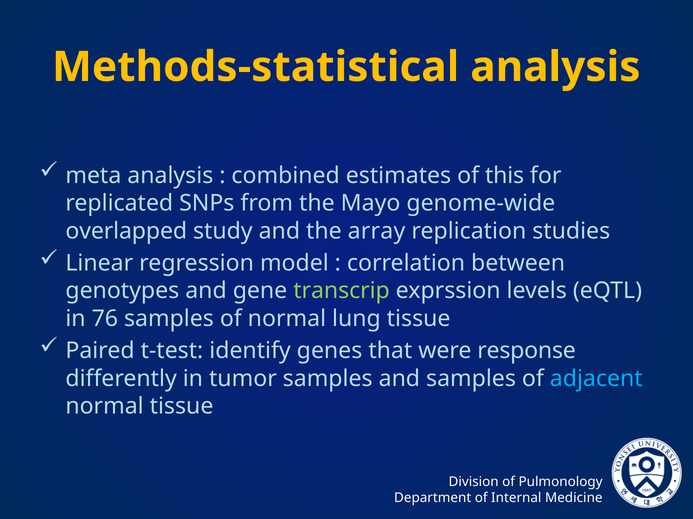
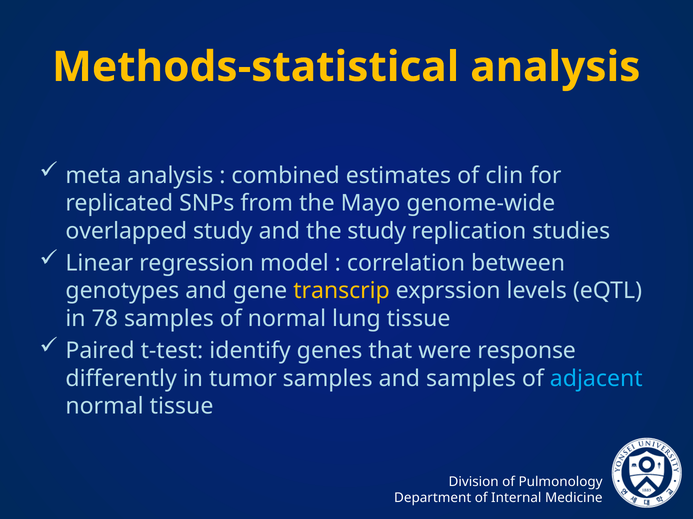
this: this -> clin (504, 176)
the array: array -> study (377, 231)
transcrip colour: light green -> yellow (342, 291)
76: 76 -> 78 (105, 319)
